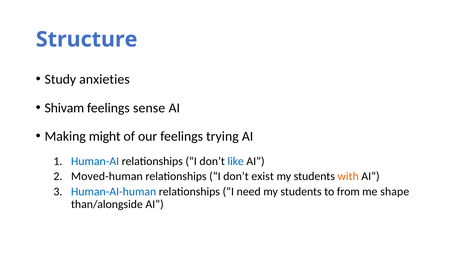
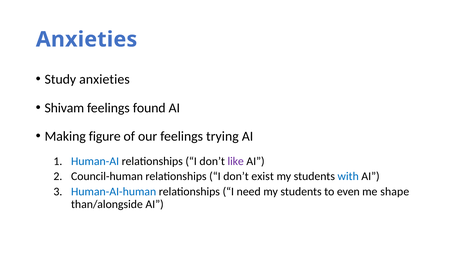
Structure: Structure -> Anxieties (87, 39)
sense: sense -> found (149, 108)
might: might -> figure (105, 137)
like colour: blue -> purple (236, 162)
Moved-human: Moved-human -> Council-human (107, 177)
with colour: orange -> blue (348, 177)
from: from -> even (348, 192)
